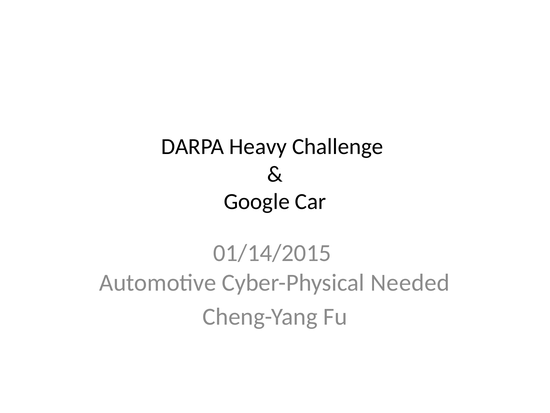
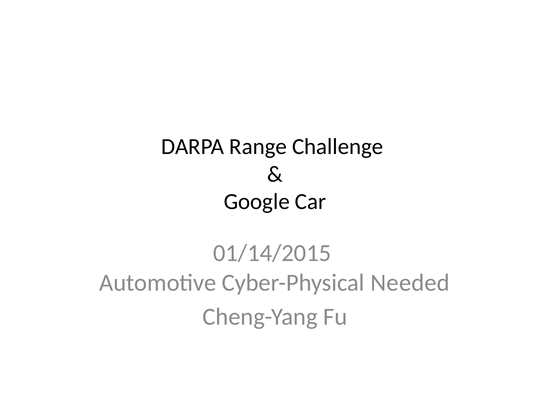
Heavy: Heavy -> Range (258, 146)
